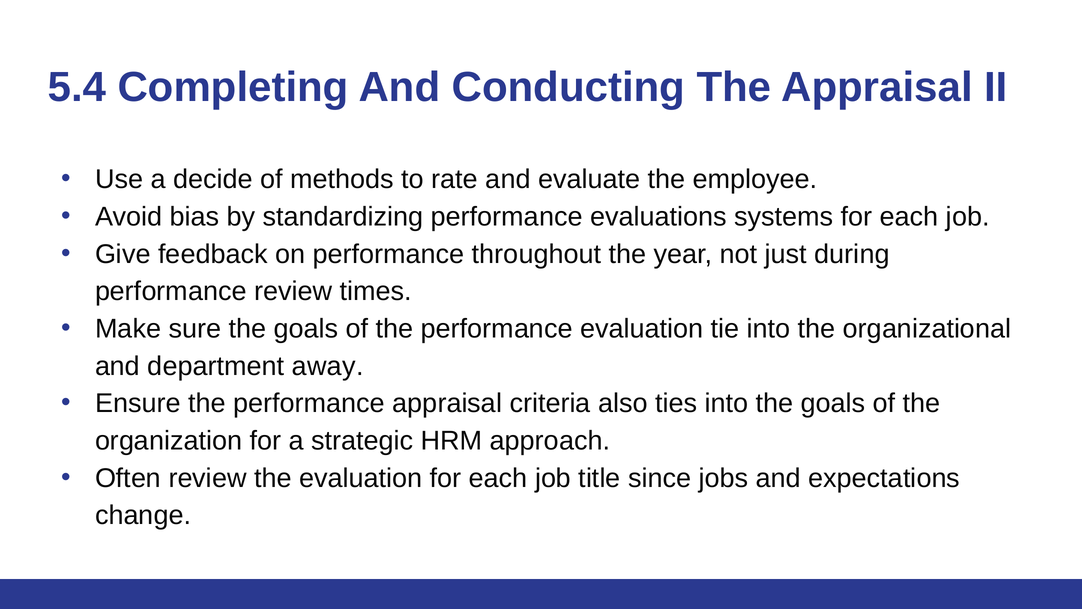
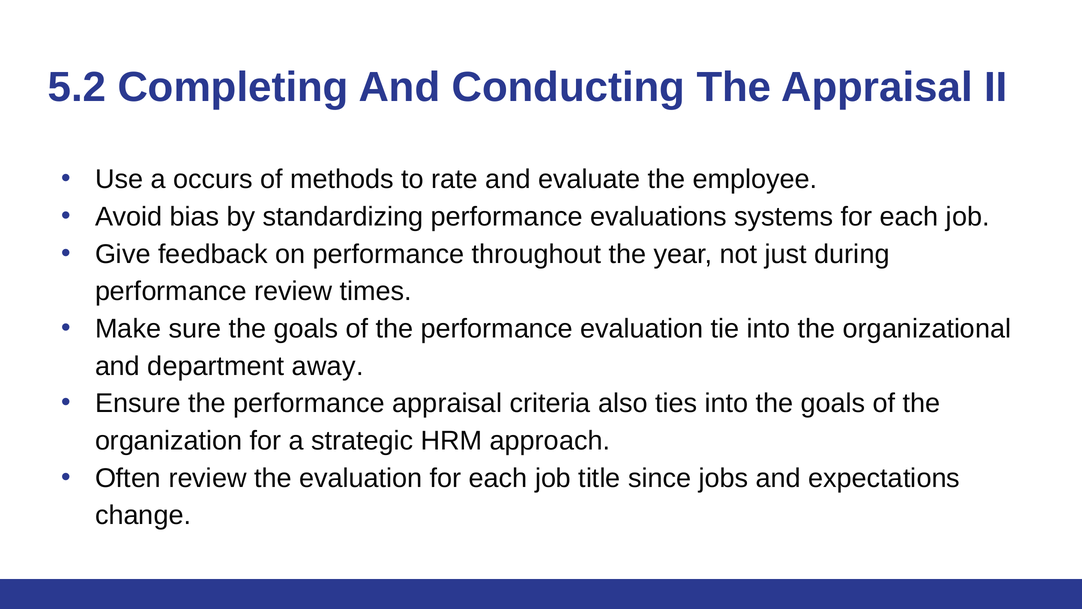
5.4: 5.4 -> 5.2 (77, 88)
decide: decide -> occurs (213, 179)
